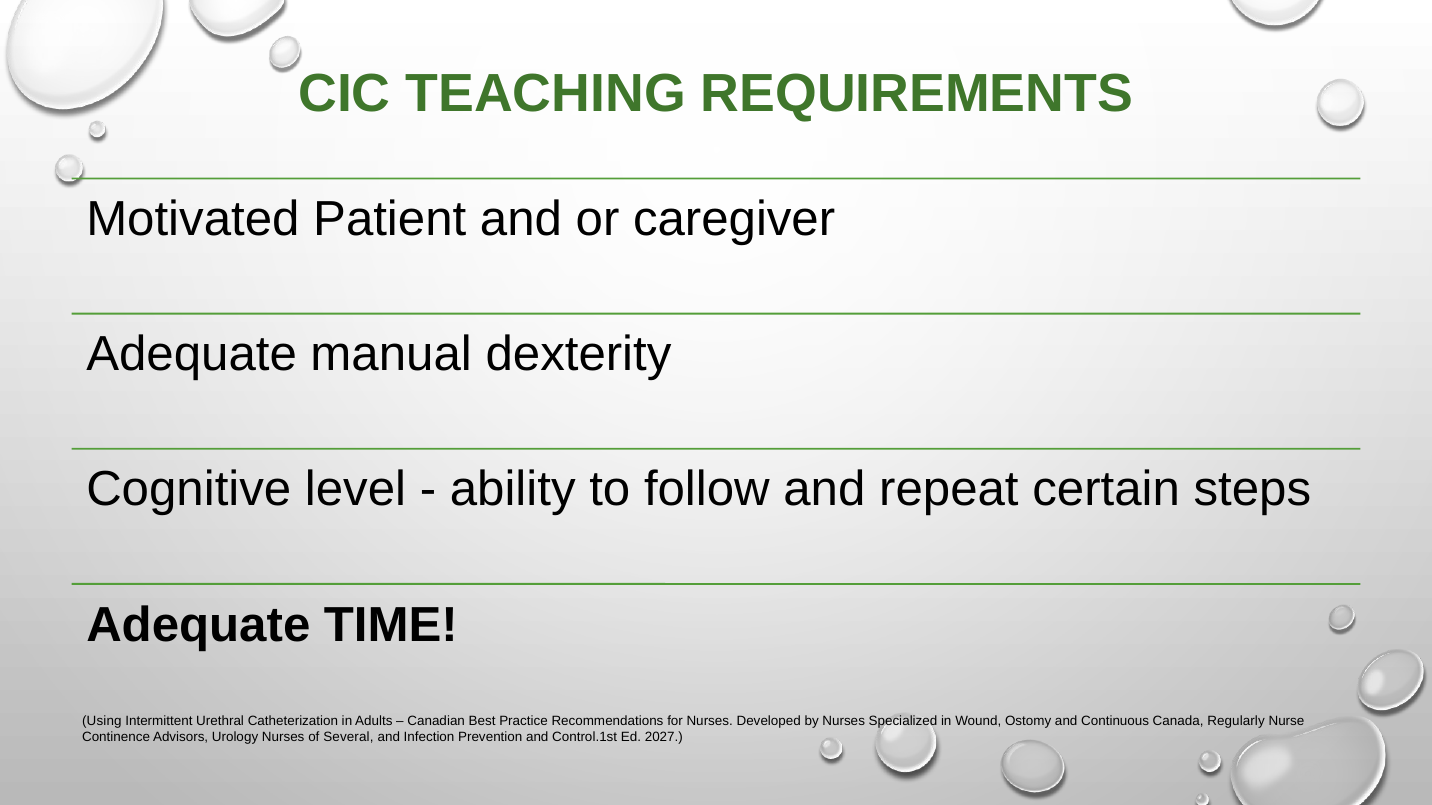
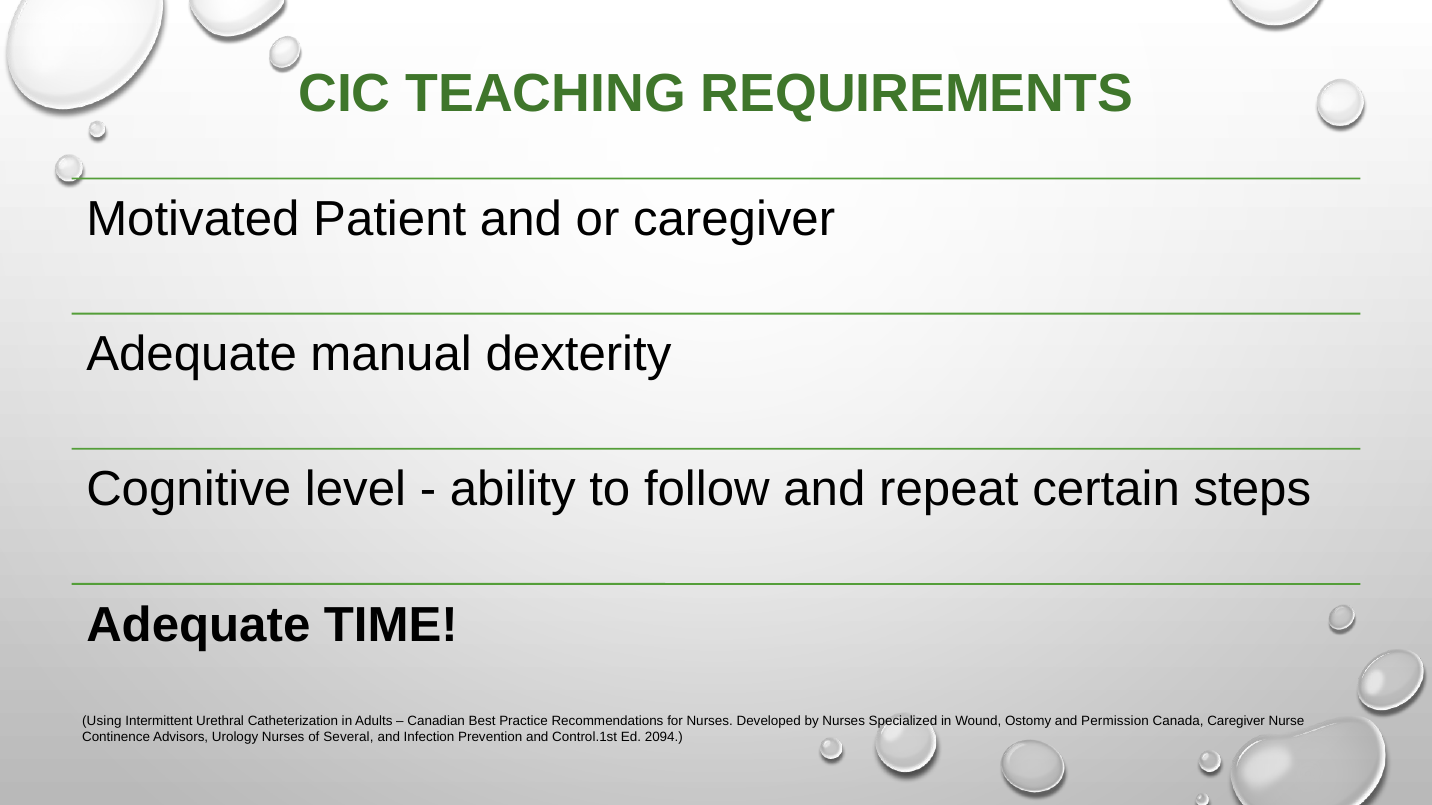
Continuous: Continuous -> Permission (1115, 721)
Canada Regularly: Regularly -> Caregiver (1236, 721)
2027: 2027 -> 2094 (664, 738)
